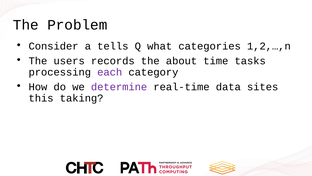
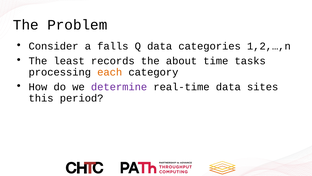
tells: tells -> falls (113, 46)
Q what: what -> data (160, 46)
users: users -> least (69, 61)
each colour: purple -> orange (110, 72)
taking: taking -> period (82, 98)
